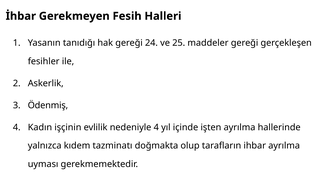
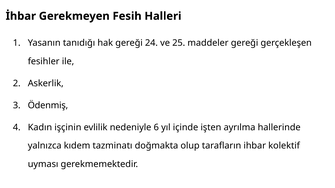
nedeniyle 4: 4 -> 6 (156, 128)
ihbar ayrılma: ayrılma -> kolektif (284, 146)
